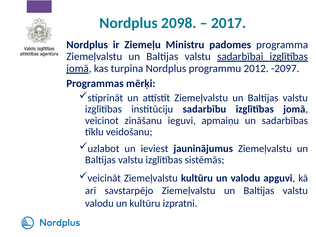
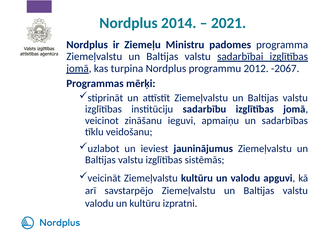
2098: 2098 -> 2014 (179, 23)
2017: 2017 -> 2021 (229, 23)
-2097: -2097 -> -2067 (285, 68)
